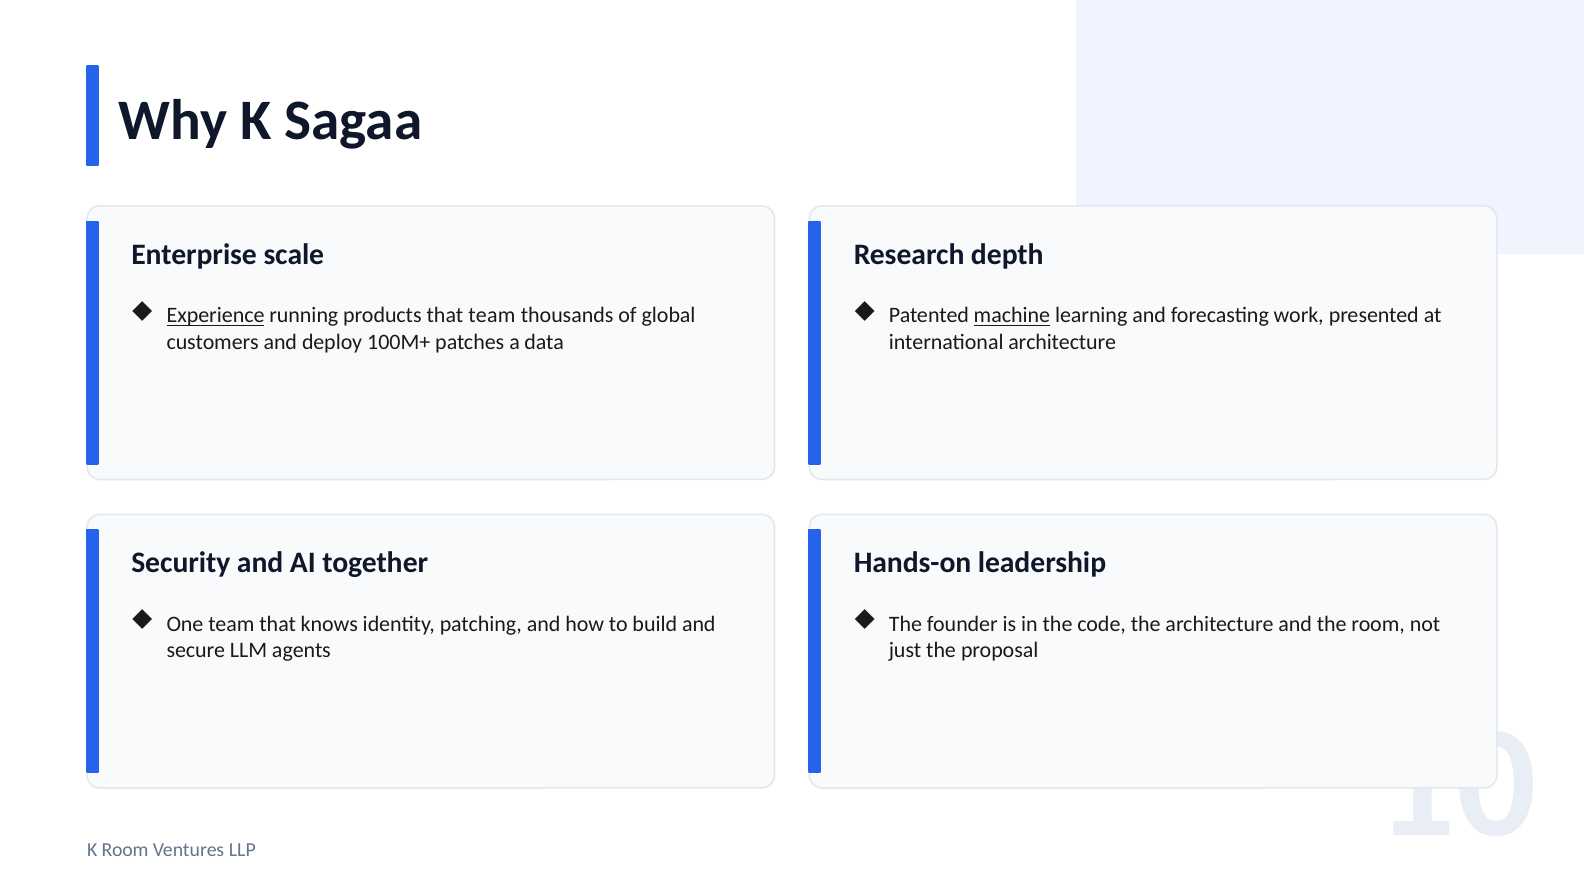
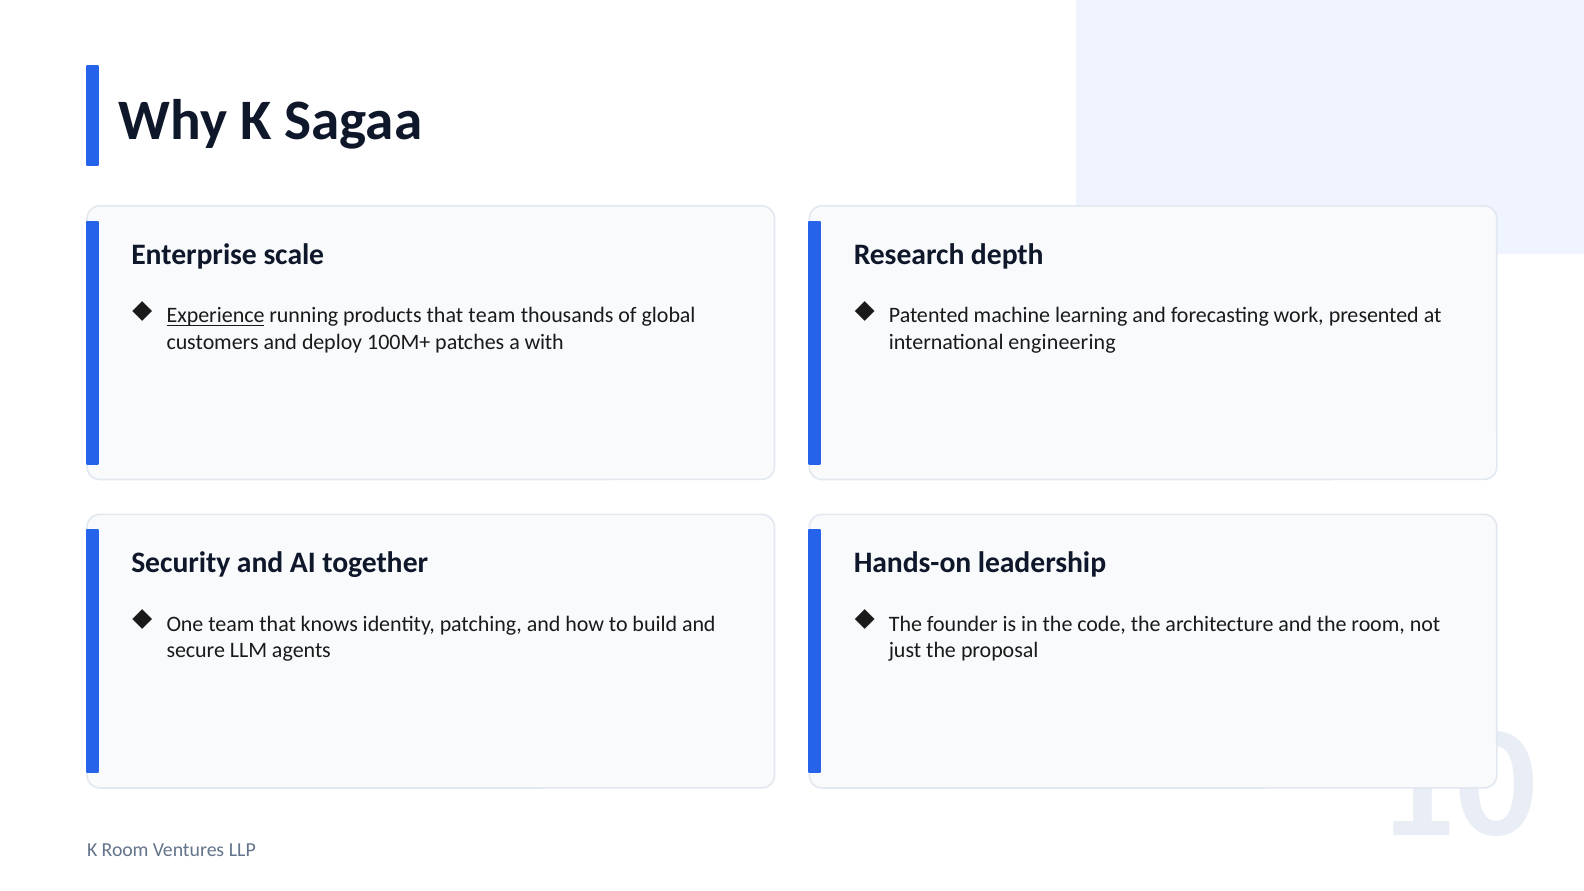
machine underline: present -> none (1012, 316)
data: data -> with (544, 342)
international architecture: architecture -> engineering (1062, 342)
